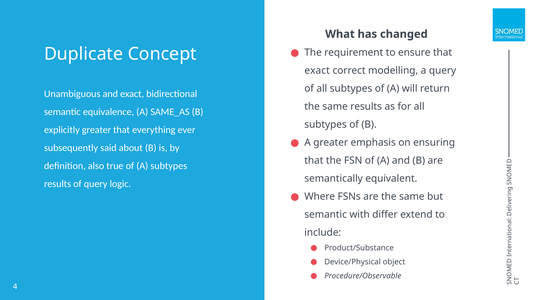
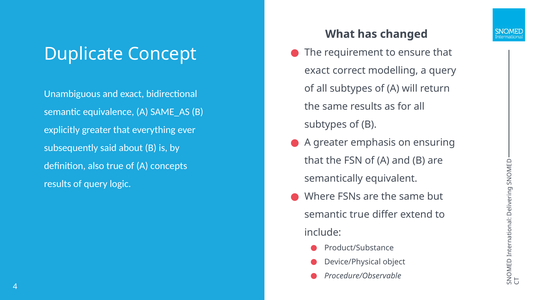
A subtypes: subtypes -> concepts (169, 166)
semantic with: with -> true (360, 215)
